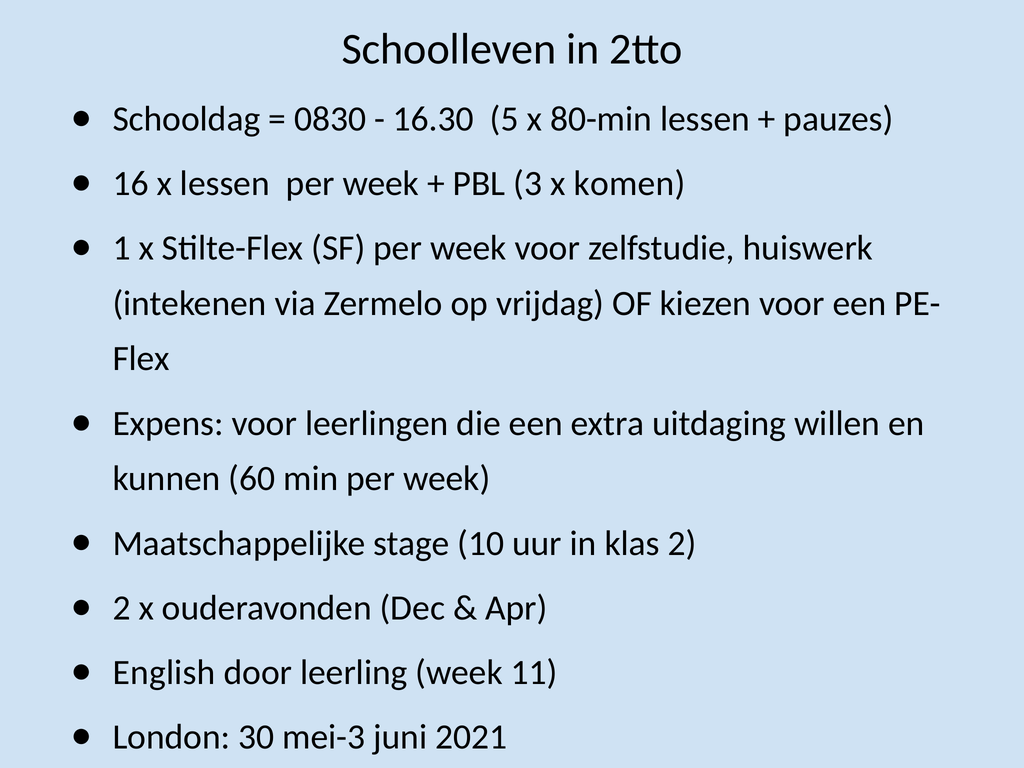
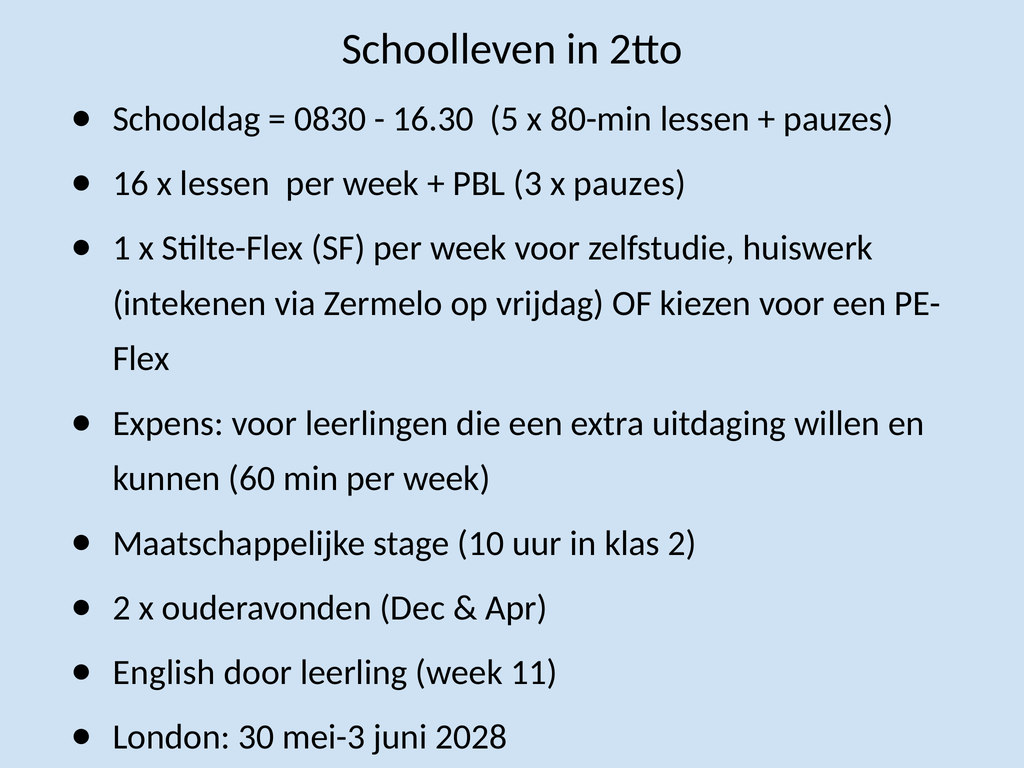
x komen: komen -> pauzes (630, 183)
2021: 2021 -> 2028 (471, 737)
